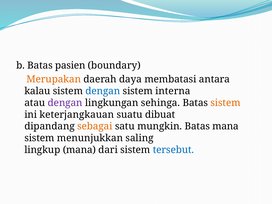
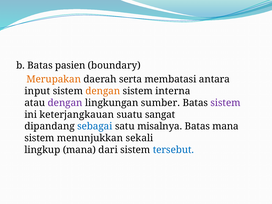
daya: daya -> serta (131, 79)
kalau: kalau -> input (37, 91)
dengan colour: blue -> orange (103, 91)
sehinga: sehinga -> sumber (160, 103)
sistem colour: orange -> purple (226, 103)
dibuat: dibuat -> sangat (160, 115)
sebagai colour: orange -> blue (95, 126)
mungkin: mungkin -> misalnya (160, 126)
saling: saling -> sekali (140, 138)
